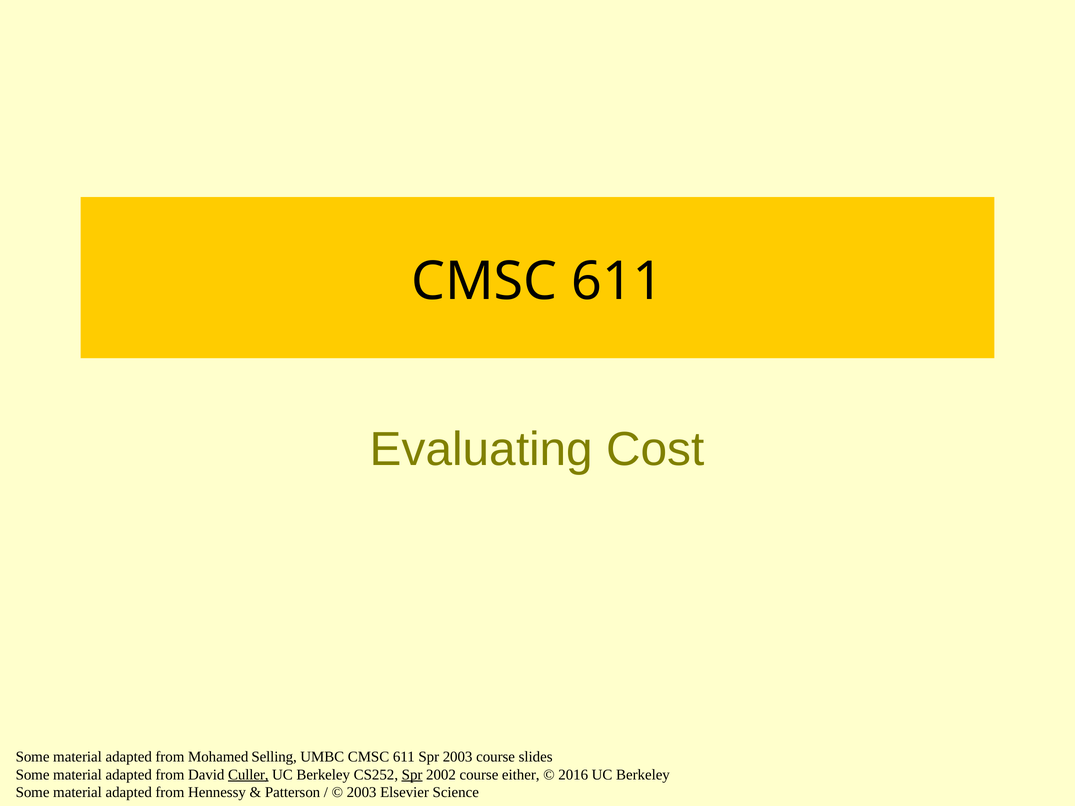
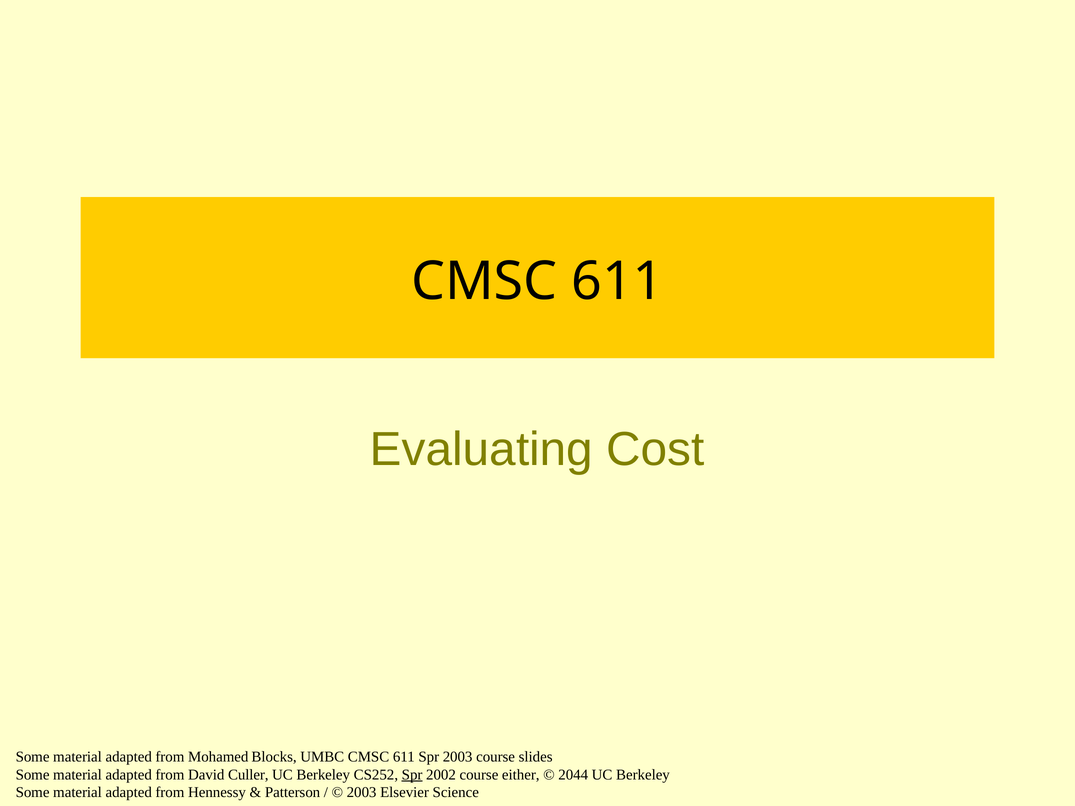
Selling: Selling -> Blocks (274, 757)
Culler underline: present -> none (248, 775)
2016: 2016 -> 2044 (573, 775)
